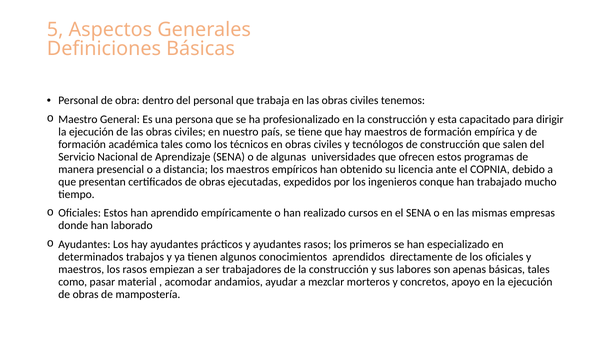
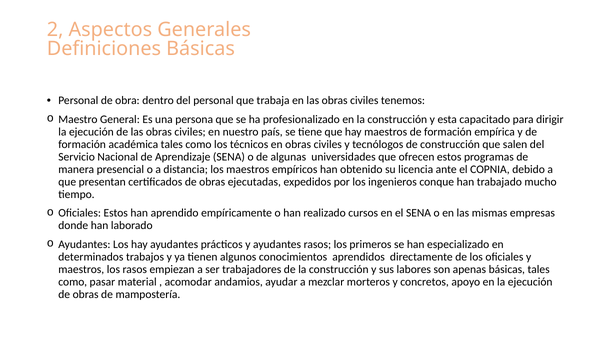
5: 5 -> 2 (55, 30)
